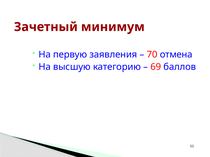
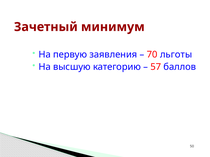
отмена: отмена -> льготы (176, 55)
69: 69 -> 57 (156, 67)
